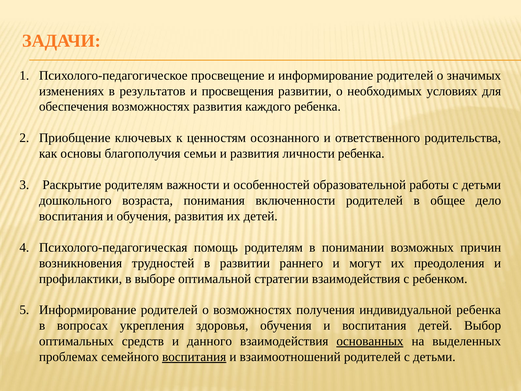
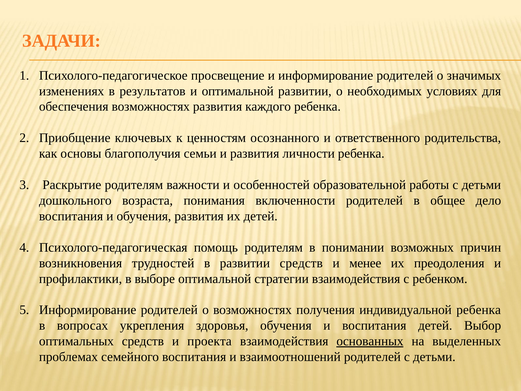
и просвещения: просвещения -> оптимальной (238, 91)
развитии раннего: раннего -> средств (301, 263)
могут: могут -> менее (365, 263)
данного: данного -> проекта (209, 341)
воспитания underline: present -> none (194, 357)
